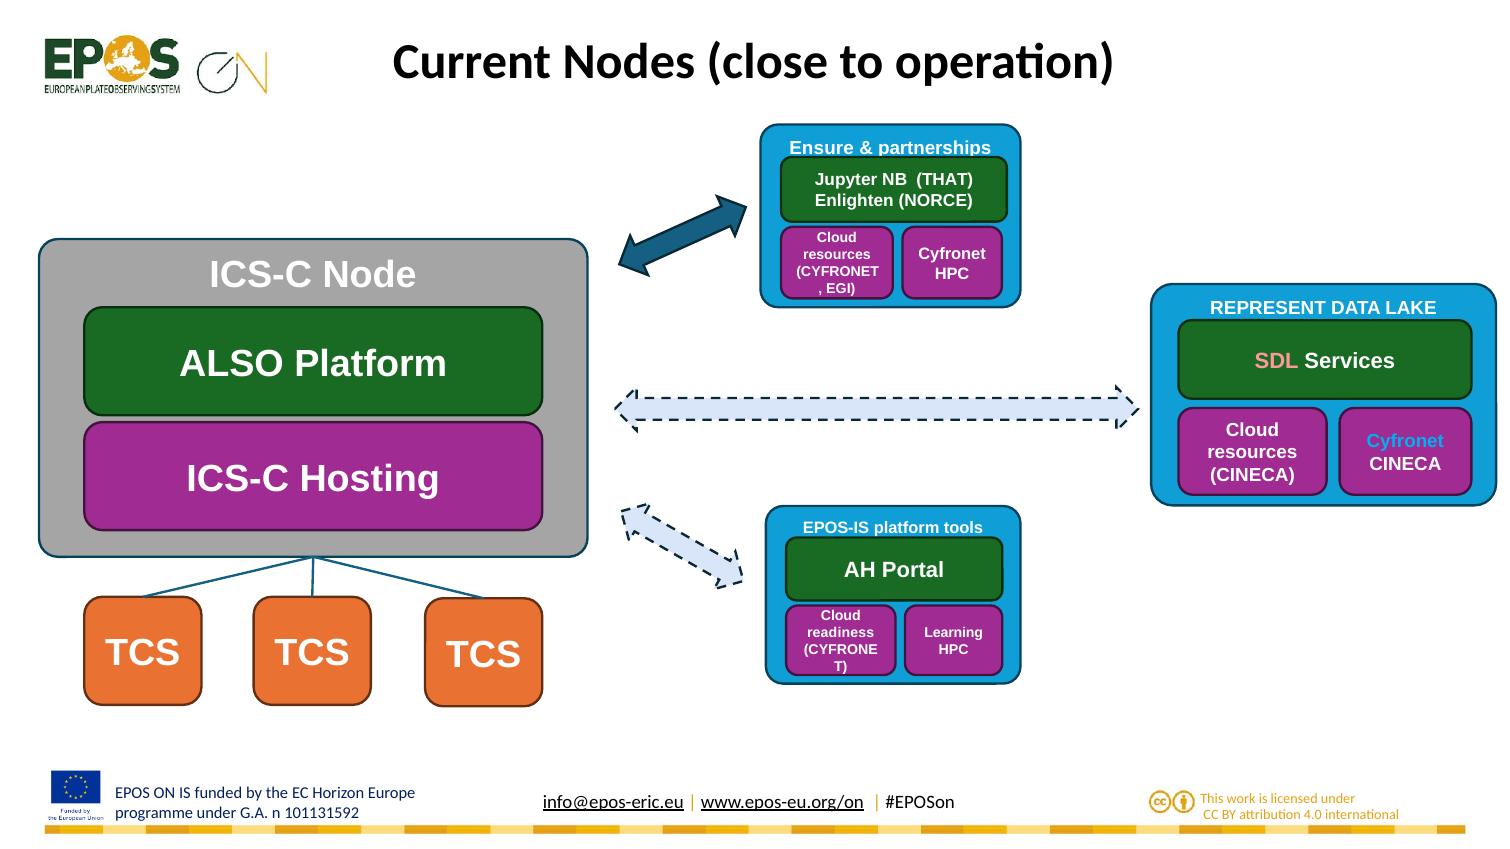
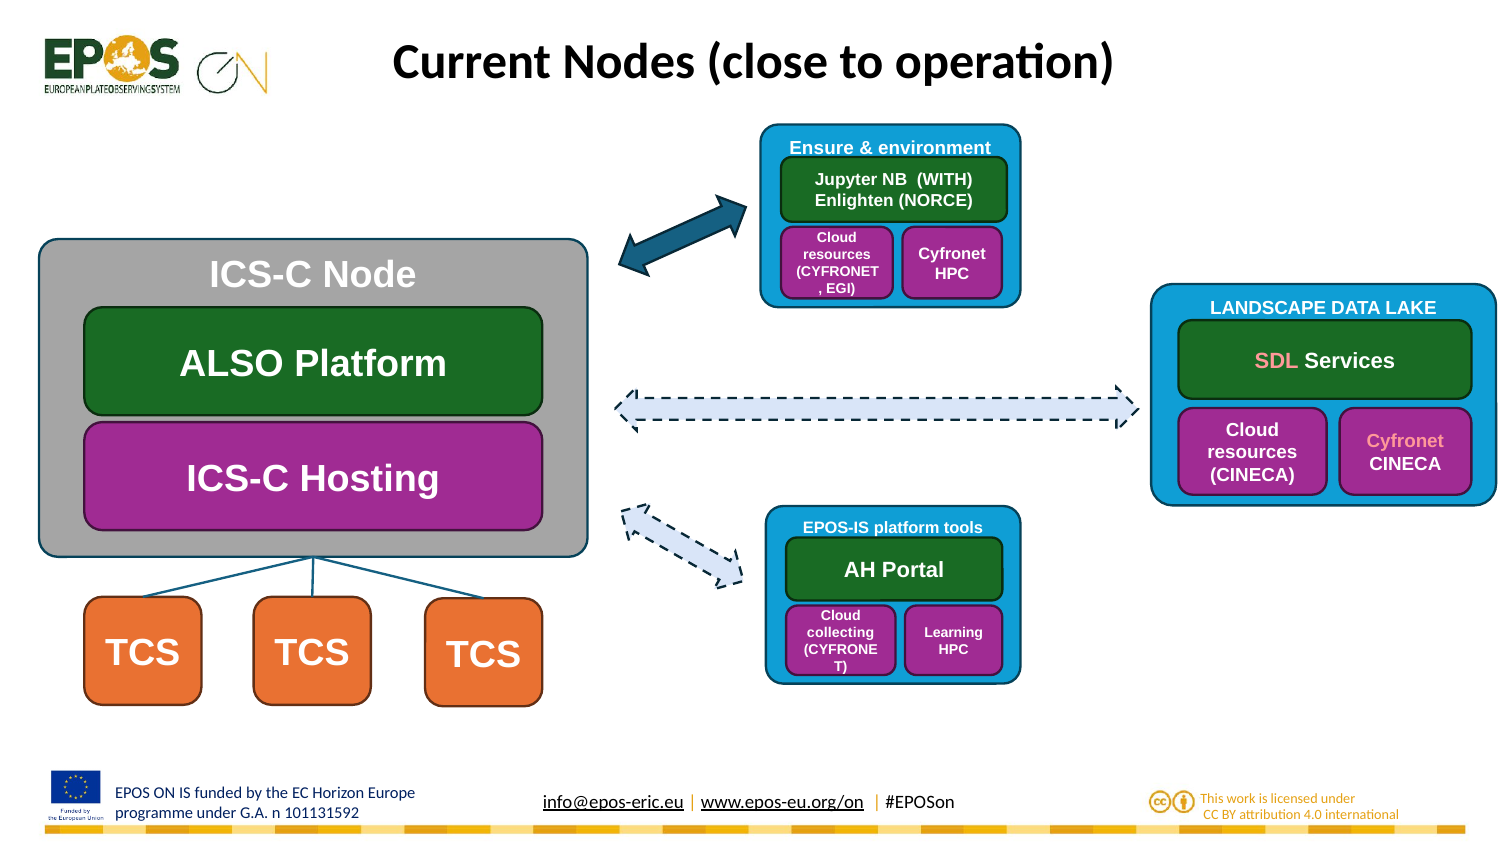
partnerships: partnerships -> environment (935, 148)
THAT: THAT -> WITH (945, 180)
REPRESENT: REPRESENT -> LANDSCAPE (1268, 309)
Cyfronet colour: light blue -> pink (1405, 442)
readiness: readiness -> collecting (841, 633)
